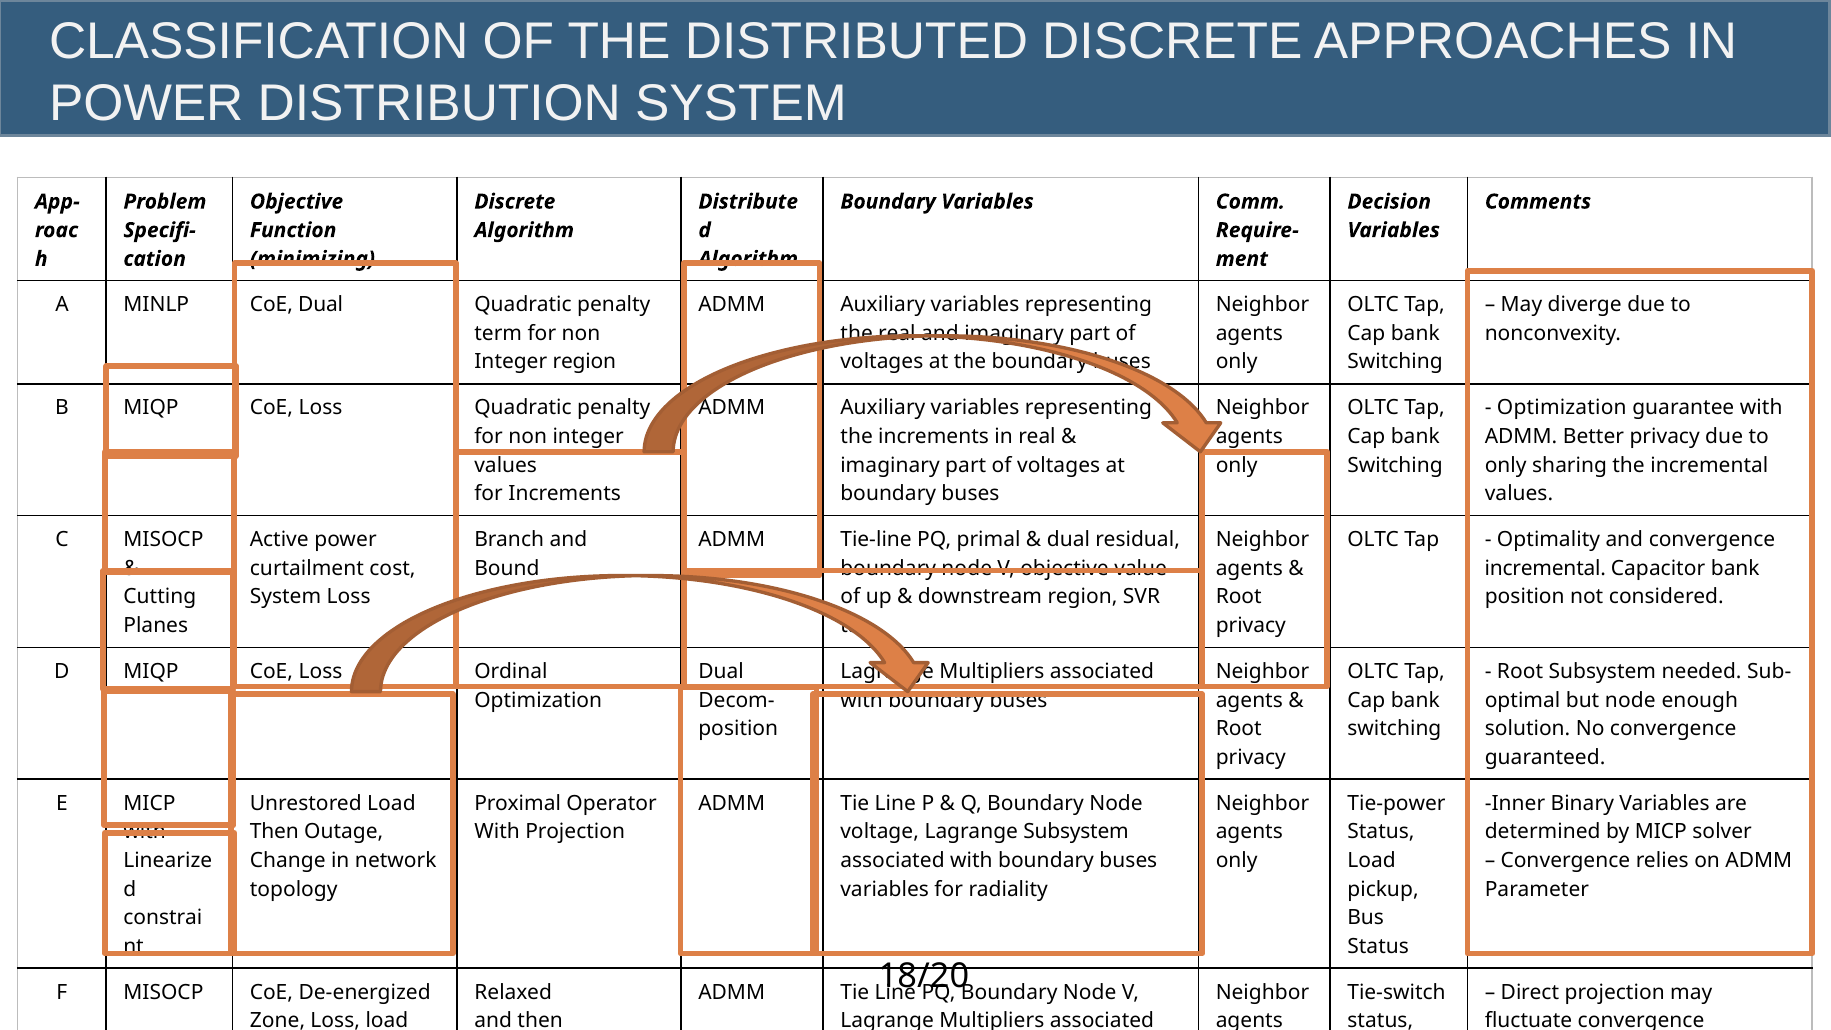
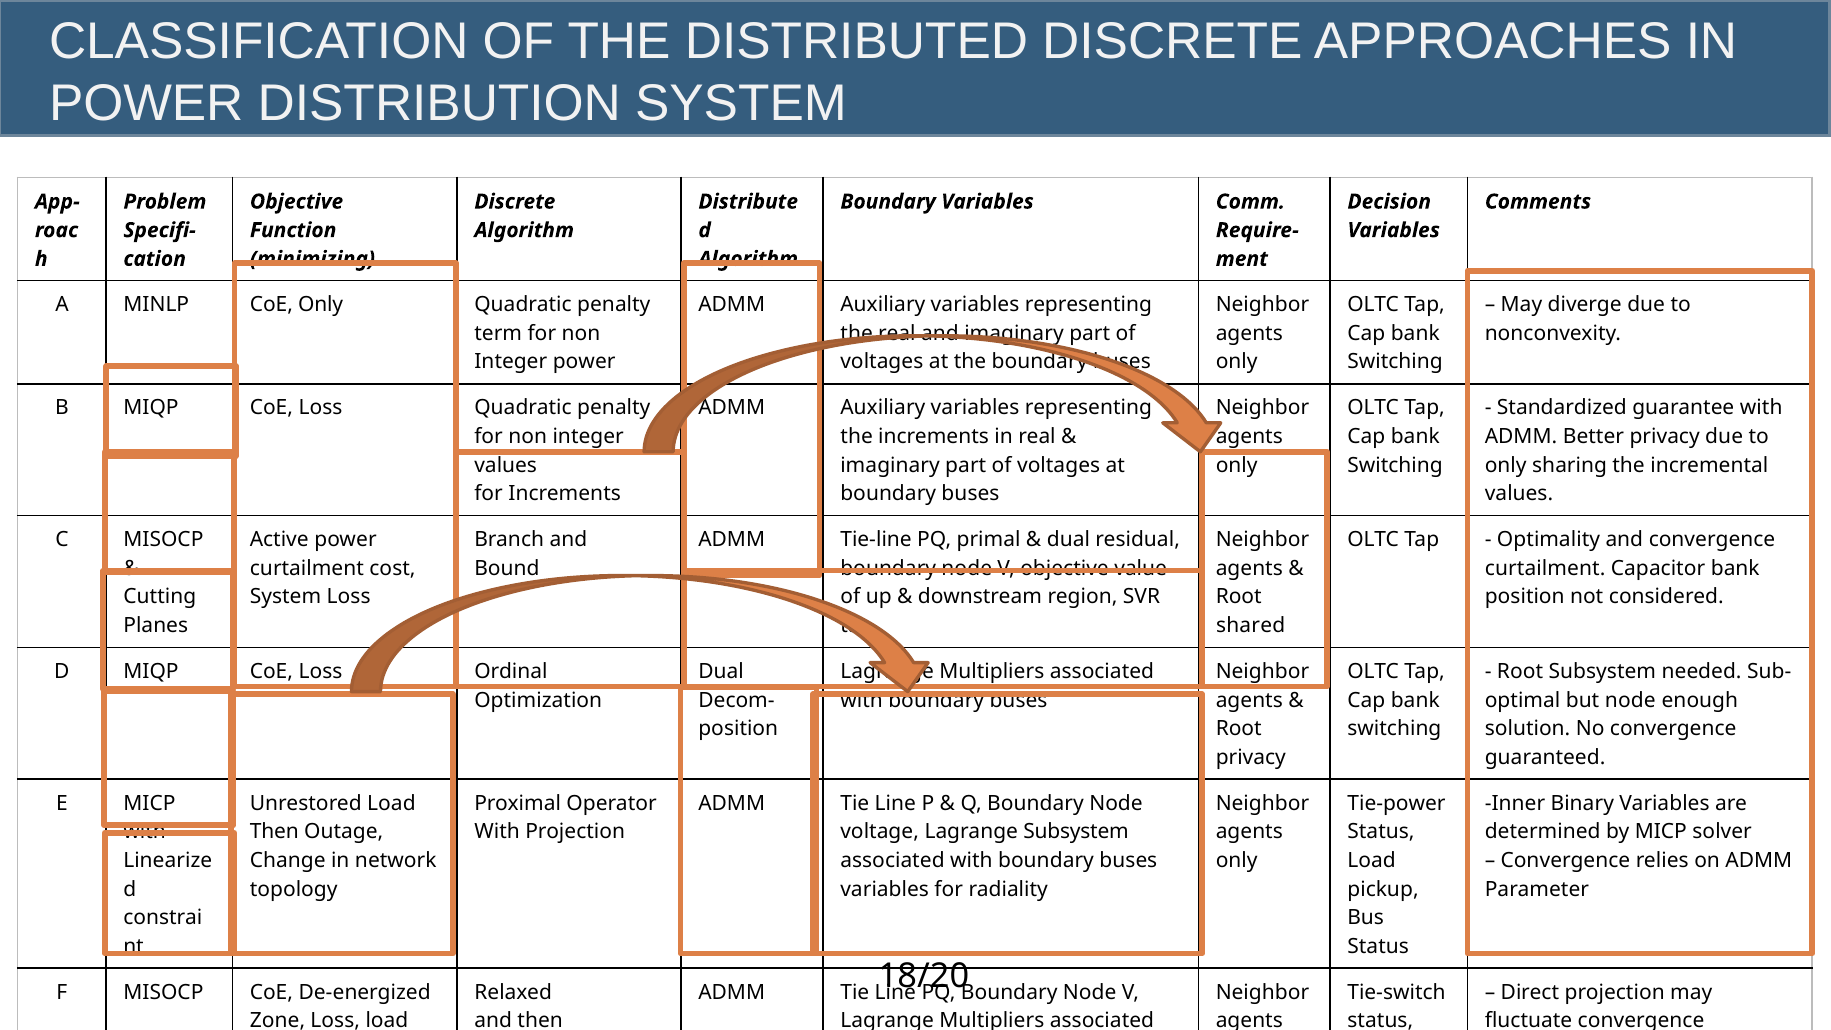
CoE Dual: Dual -> Only (321, 305)
Integer region: region -> power (584, 362)
Optimization: Optimization -> Standardized (1562, 408)
incremental: incremental -> curtailment (1545, 568)
privacy: privacy -> shared (1251, 626)
